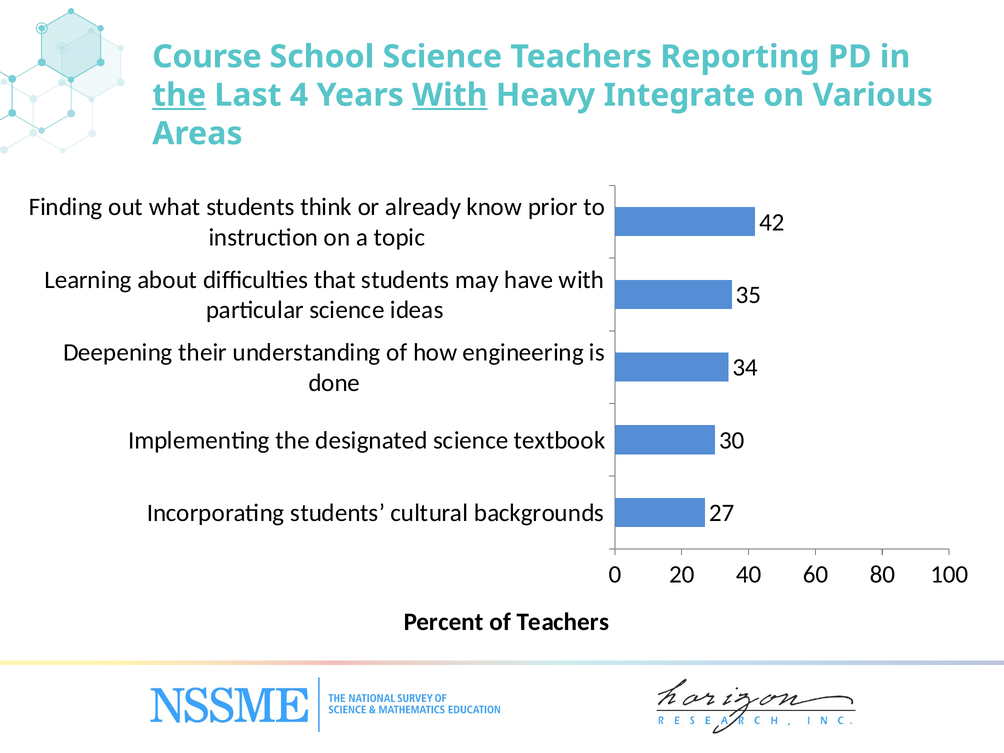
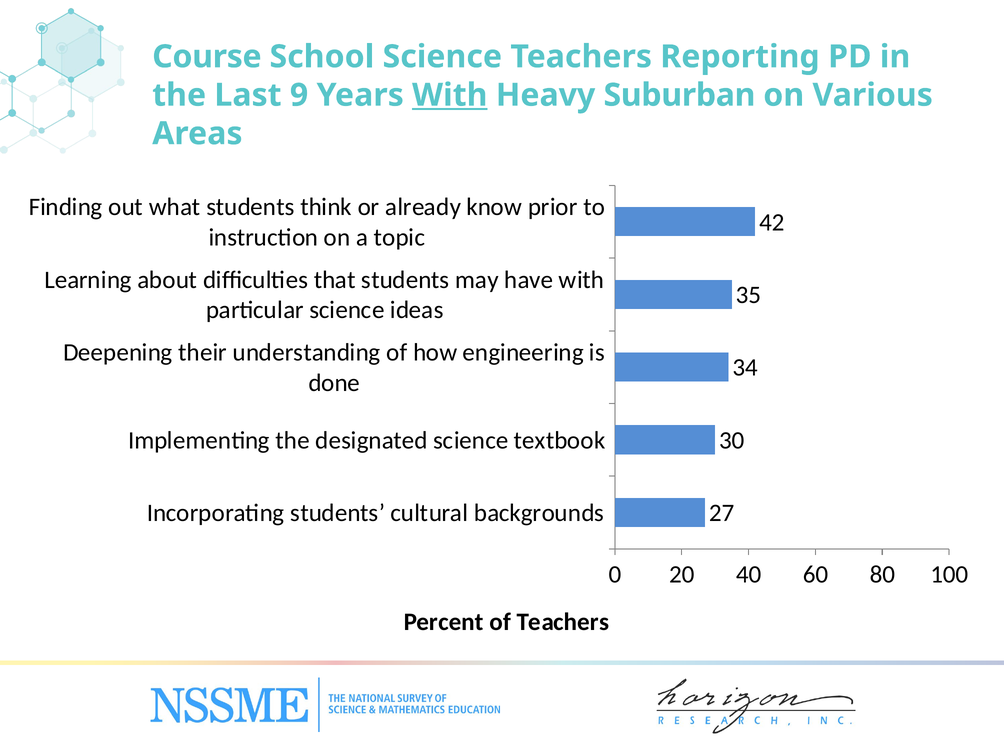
the underline: present -> none (179, 95)
4: 4 -> 9 (299, 95)
Integrate: Integrate -> Suburban (679, 95)
